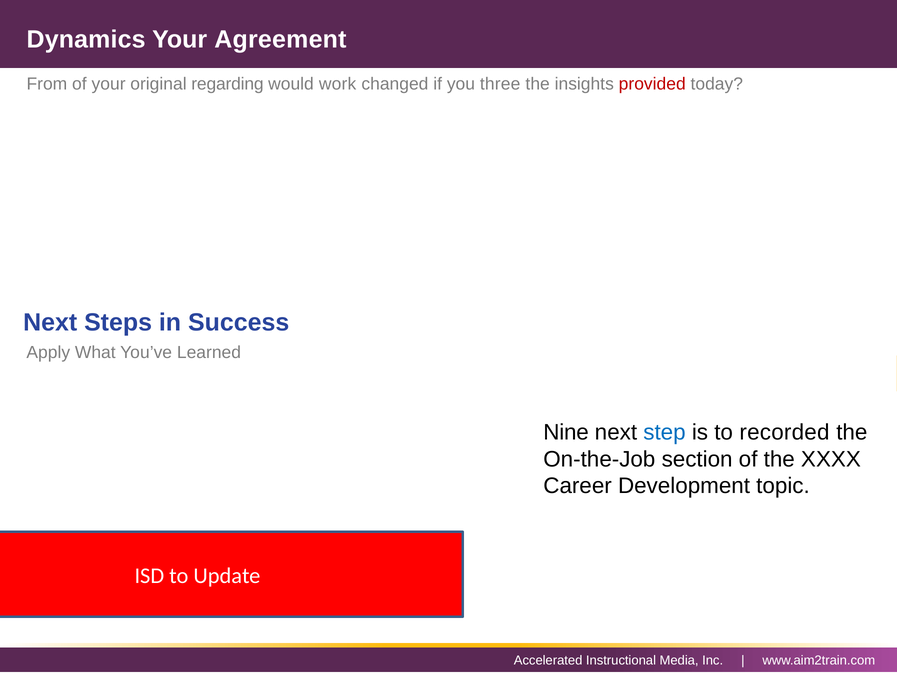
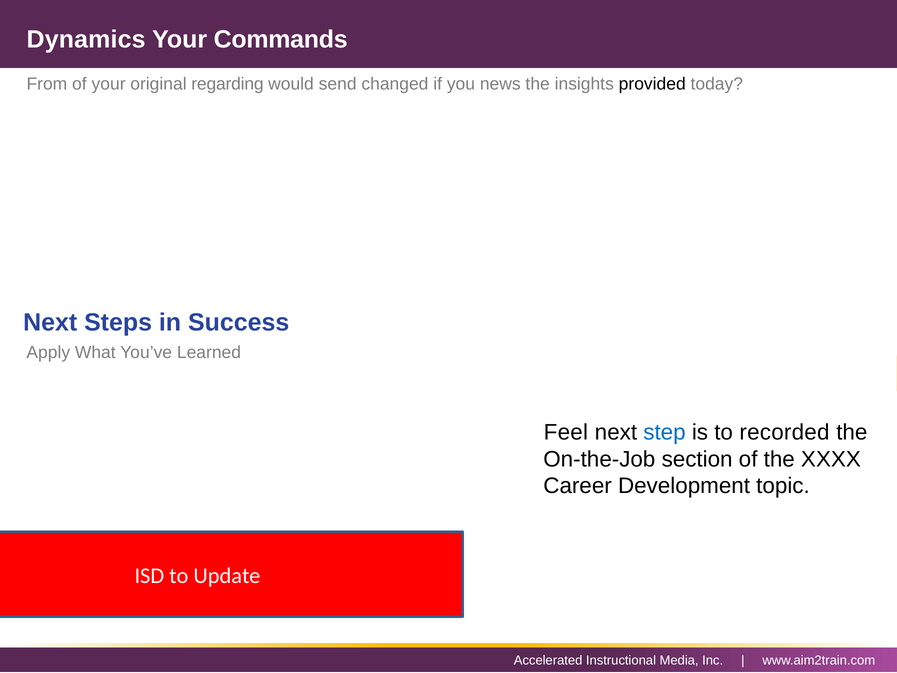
Agreement: Agreement -> Commands (281, 40)
work: work -> send (338, 84)
three: three -> news (500, 84)
provided colour: red -> black (652, 84)
Nine: Nine -> Feel (566, 432)
